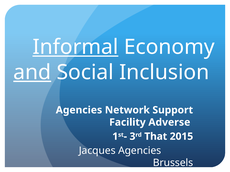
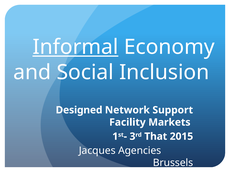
and underline: present -> none (32, 72)
Agencies: Agencies -> Designed (79, 110)
Adverse: Adverse -> Markets (169, 123)
